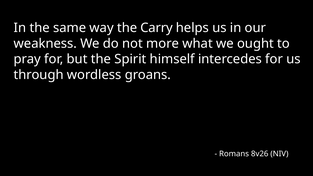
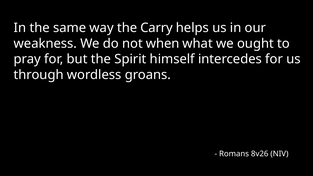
more: more -> when (163, 44)
